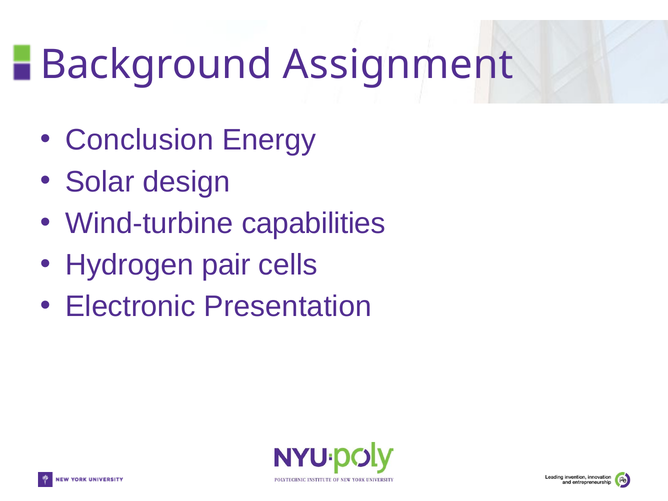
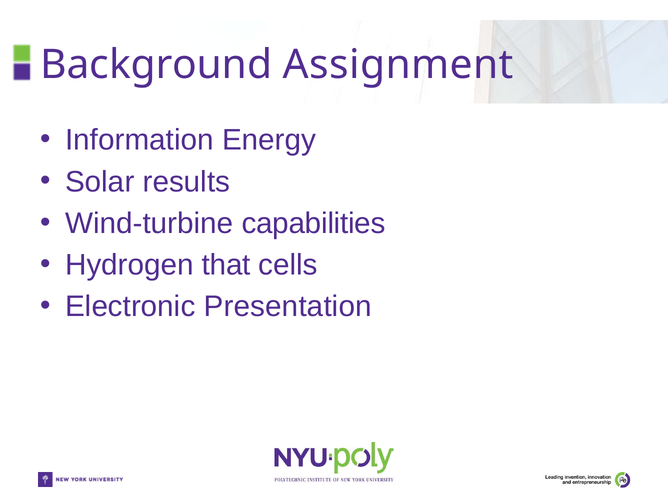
Conclusion: Conclusion -> Information (139, 140)
design: design -> results (186, 182)
pair: pair -> that (226, 265)
